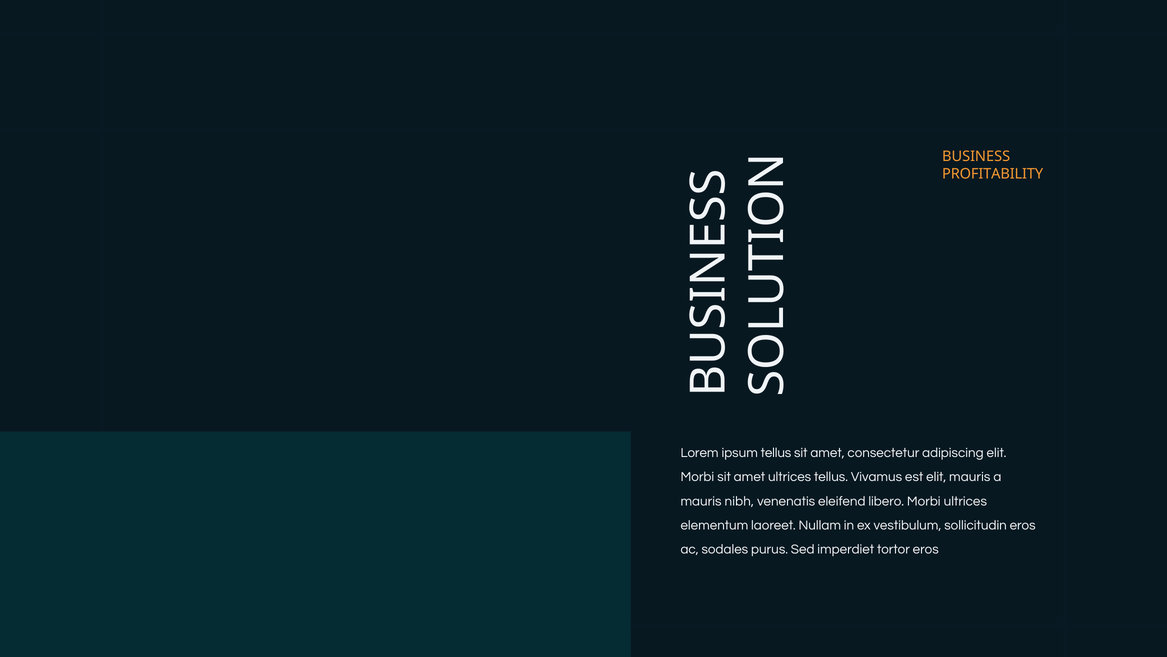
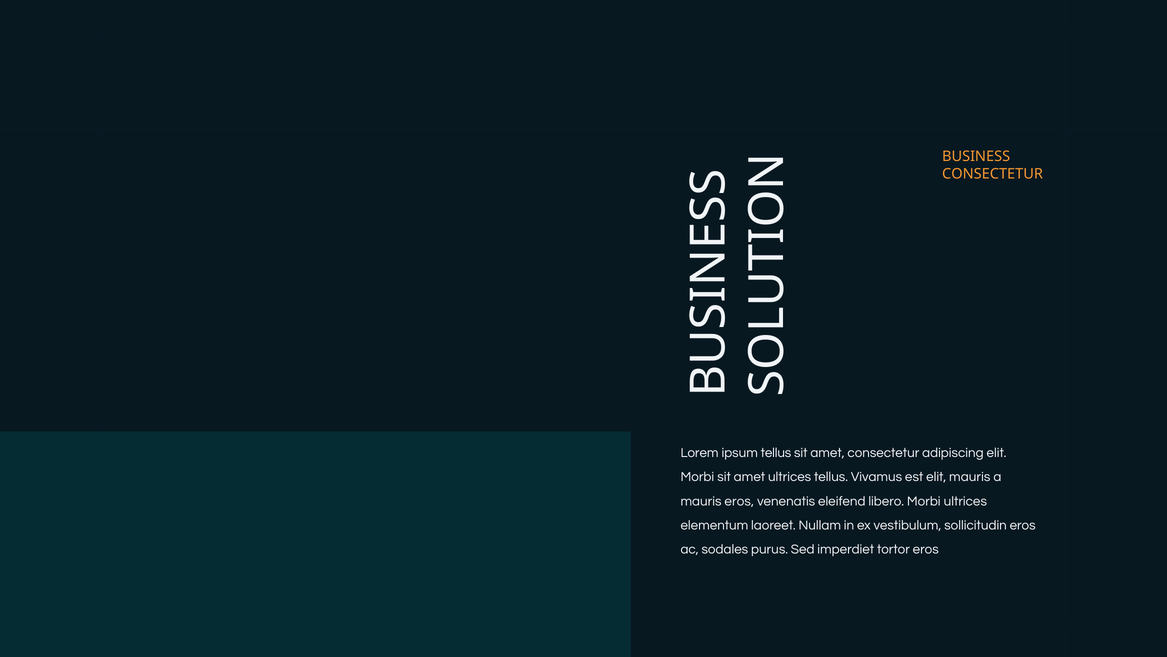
PROFITABILITY: PROFITABILITY -> CONSECTETUR (993, 174)
mauris nibh: nibh -> eros (739, 501)
